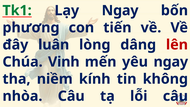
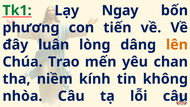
lên colour: red -> orange (177, 45)
Vinh: Vinh -> Trao (64, 62)
yêu ngay: ngay -> chan (171, 62)
